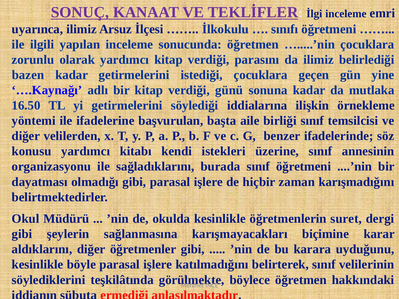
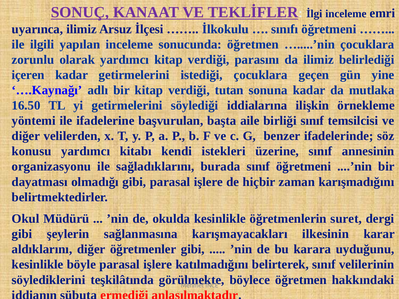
bazen: bazen -> içeren (28, 75)
günü: günü -> tutan (229, 90)
biçimine: biçimine -> ilkesinin (326, 234)
